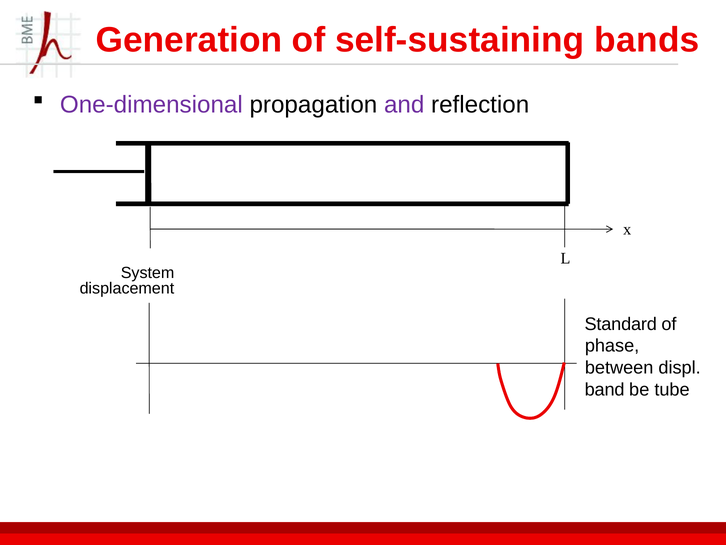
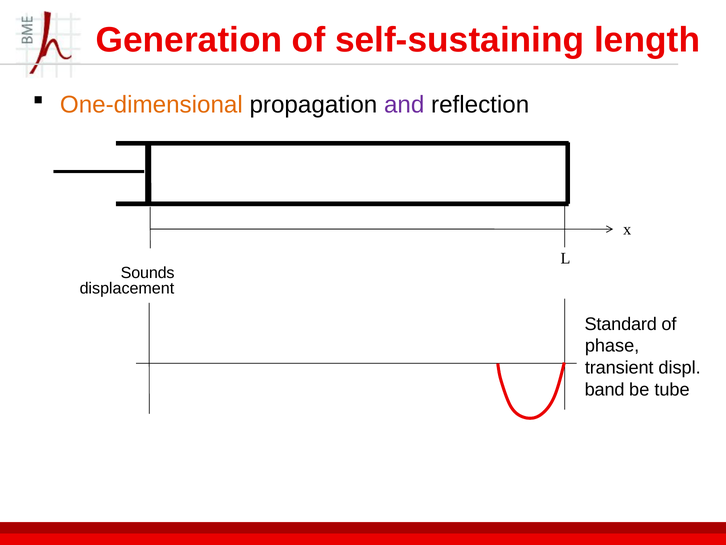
bands: bands -> length (647, 40)
One-dimensional colour: purple -> orange (151, 105)
System: System -> Sounds (148, 272)
between: between -> transient (619, 367)
